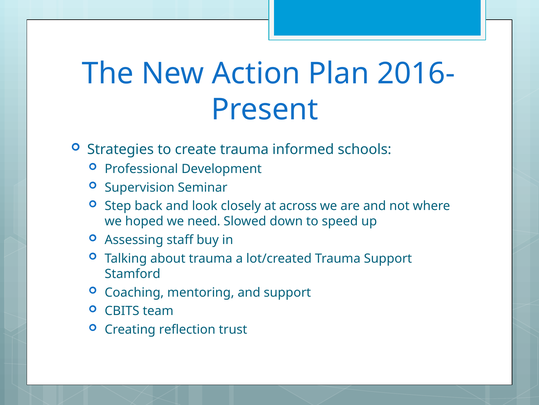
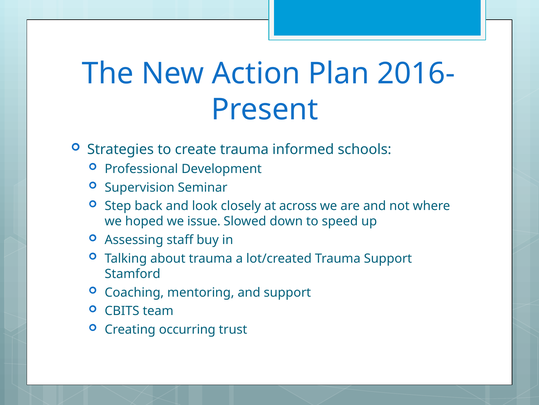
need: need -> issue (204, 221)
reflection: reflection -> occurring (187, 329)
